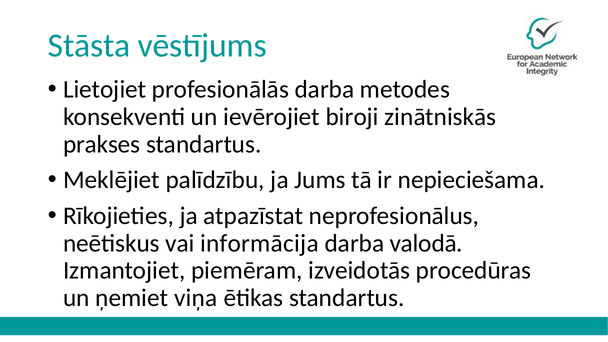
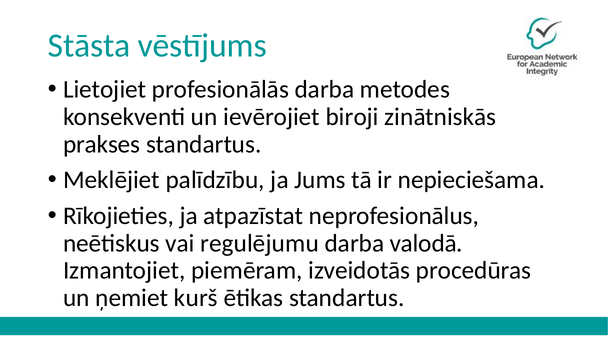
informācija: informācija -> regulējumu (259, 243)
viņa: viņa -> kurš (196, 298)
